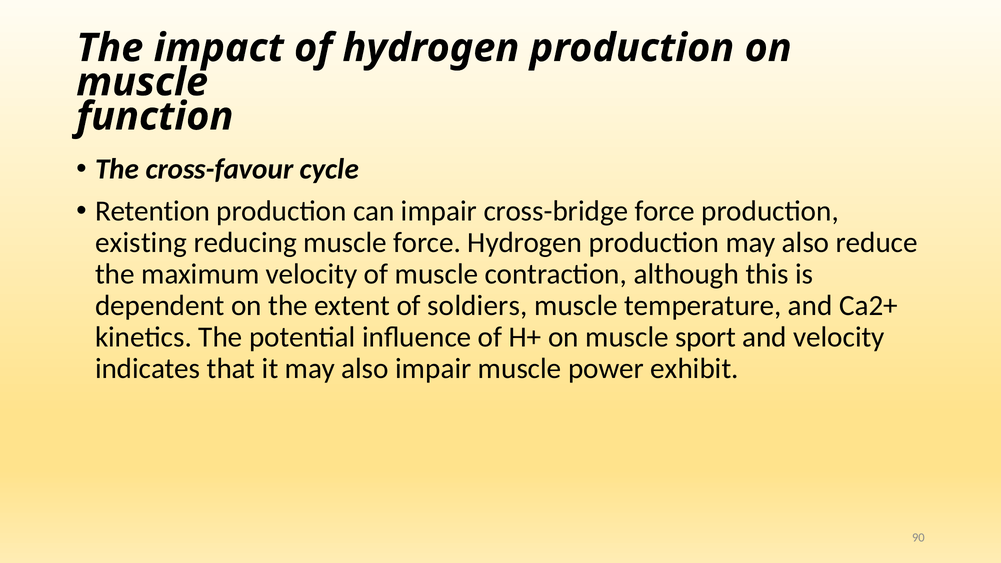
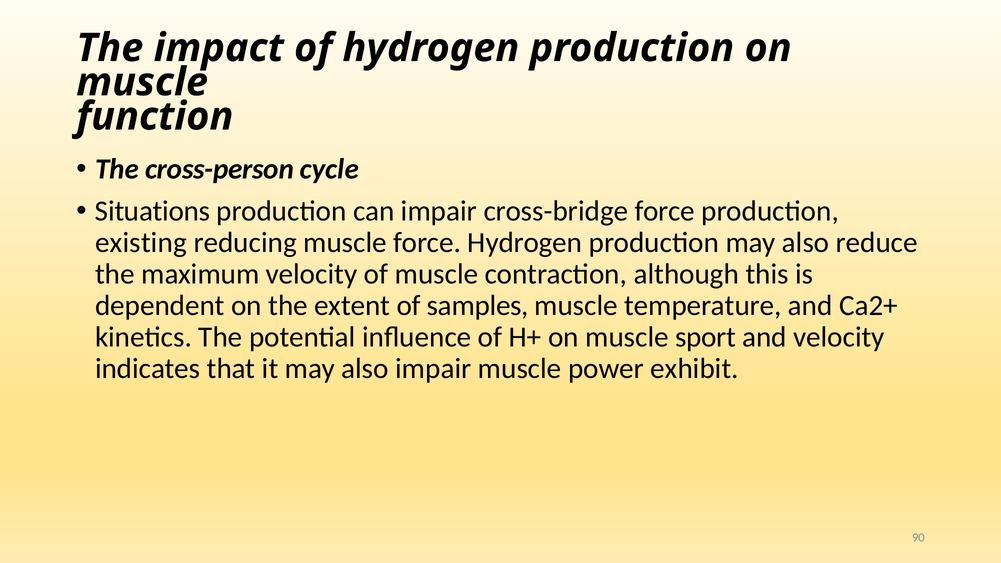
cross-favour: cross-favour -> cross-person (220, 169)
Retention: Retention -> Situations (153, 211)
soldiers: soldiers -> samples (478, 306)
